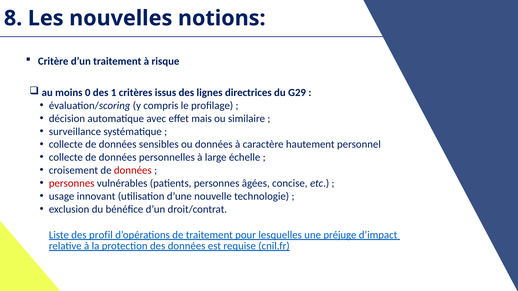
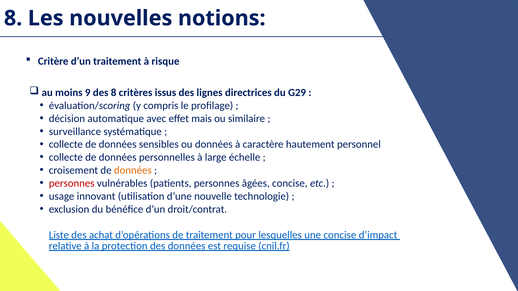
0: 0 -> 9 (88, 93)
des 1: 1 -> 8 (114, 93)
données colour: red -> orange (133, 171)
profil: profil -> achat (101, 235)
une préjuge: préjuge -> concise (340, 235)
